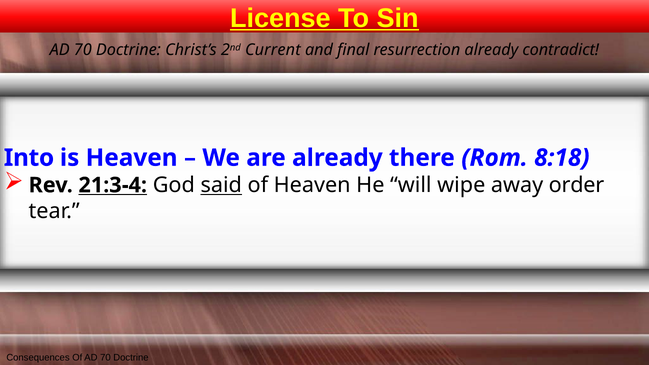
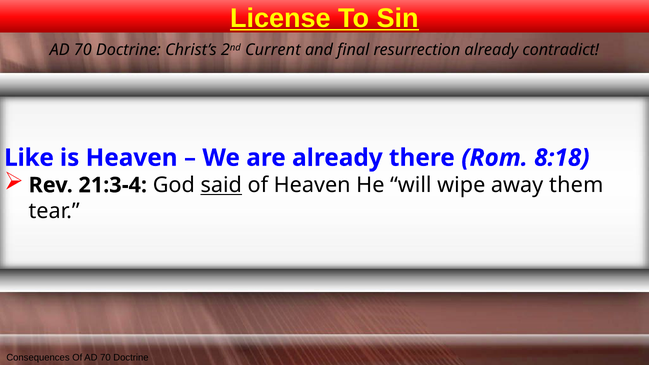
Into: Into -> Like (29, 158)
21:3-4 underline: present -> none (113, 185)
order: order -> them (576, 185)
